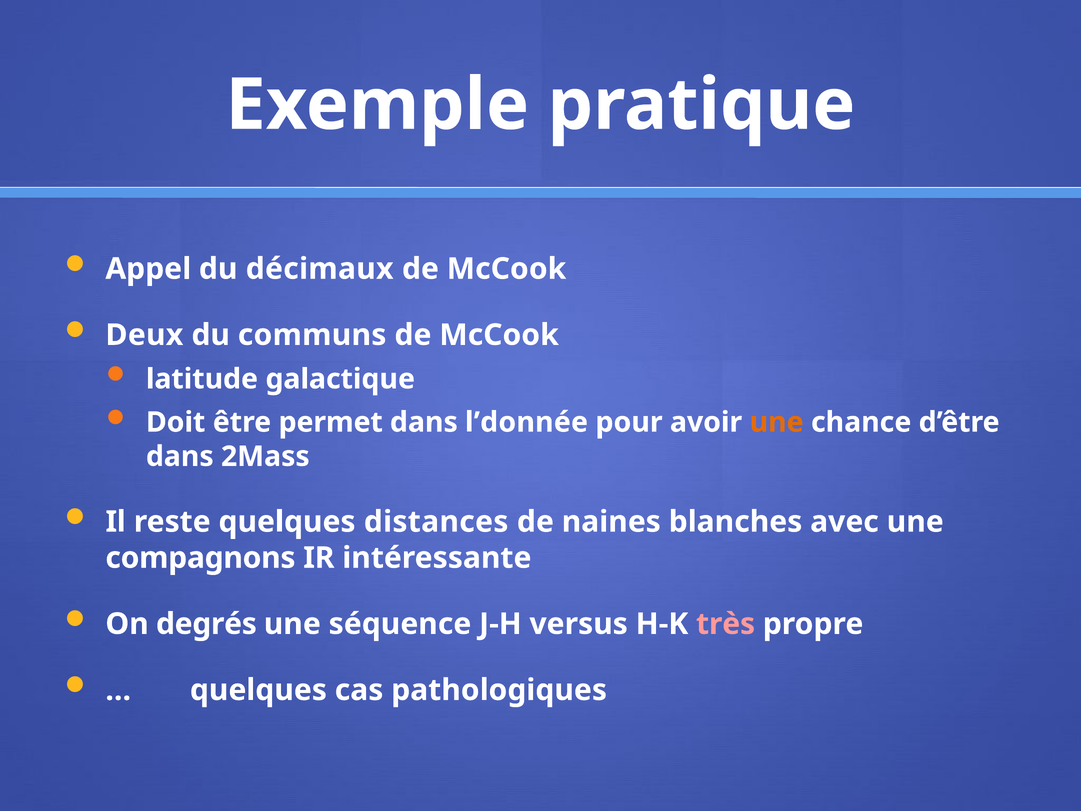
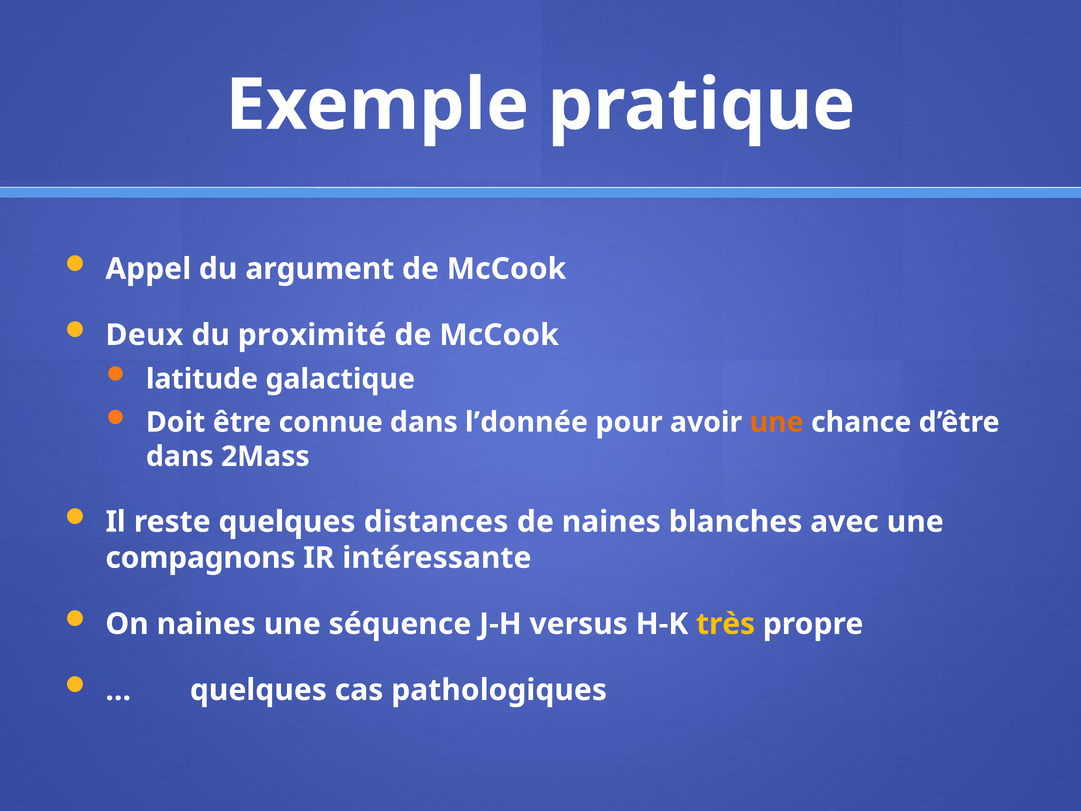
décimaux: décimaux -> argument (320, 269)
communs: communs -> proximité (312, 335)
permet: permet -> connue (331, 422)
On degrés: degrés -> naines (206, 624)
très colour: pink -> yellow (726, 624)
